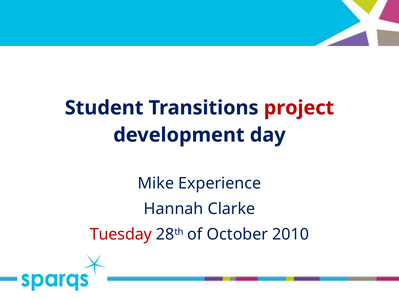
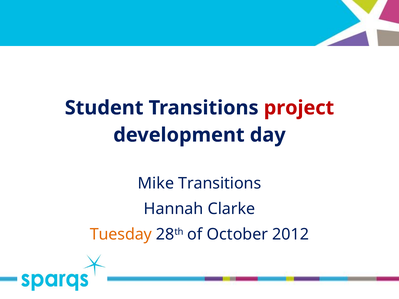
Mike Experience: Experience -> Transitions (220, 183)
Tuesday colour: red -> orange (121, 234)
2010: 2010 -> 2012 (291, 234)
